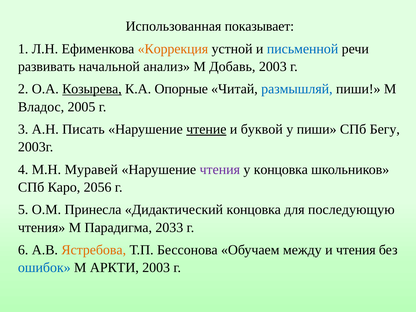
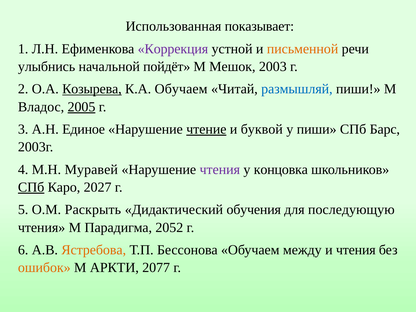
Коррекция colour: orange -> purple (173, 49)
письменной colour: blue -> orange (303, 49)
развивать: развивать -> улыбнись (47, 67)
анализ: анализ -> пойдёт (167, 67)
Добавь: Добавь -> Мешок (232, 67)
К.А Опорные: Опорные -> Обучаем (181, 89)
2005 underline: none -> present (81, 107)
Писать: Писать -> Единое (84, 129)
Бегу: Бегу -> Барс (385, 129)
СПб underline: none -> present (31, 187)
2056: 2056 -> 2027 (98, 187)
Принесла: Принесла -> Раскрыть (93, 210)
Дидактический концовка: концовка -> обучения (254, 210)
2033: 2033 -> 2052 (169, 227)
ошибок colour: blue -> orange (44, 268)
АРКТИ 2003: 2003 -> 2077 (156, 268)
